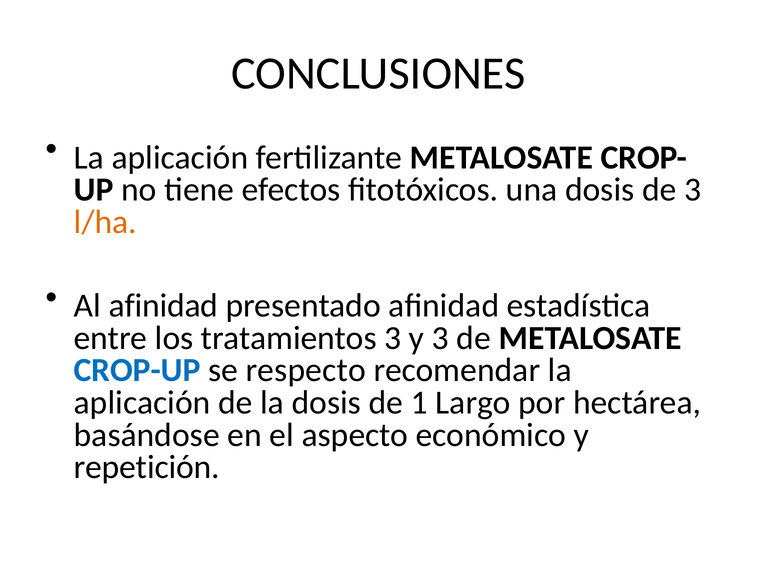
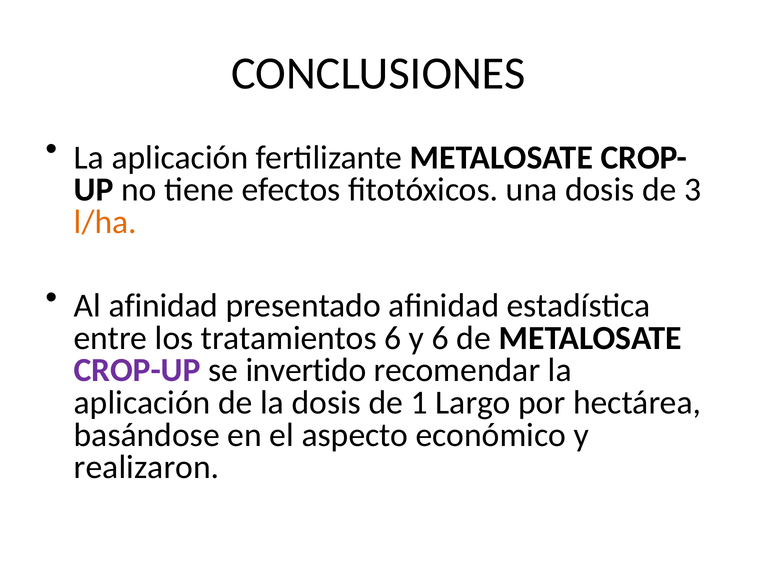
tratamientos 3: 3 -> 6 (393, 338)
y 3: 3 -> 6 (440, 338)
CROP-UP colour: blue -> purple (137, 370)
respecto: respecto -> invertido (306, 370)
repetición: repetición -> realizaron (147, 467)
